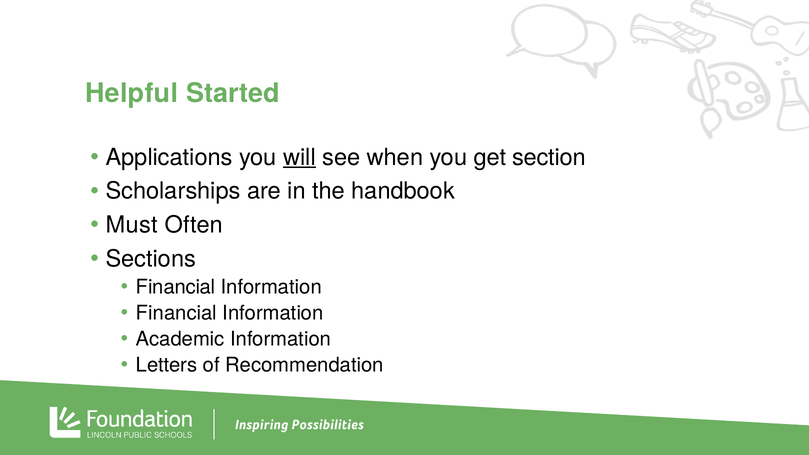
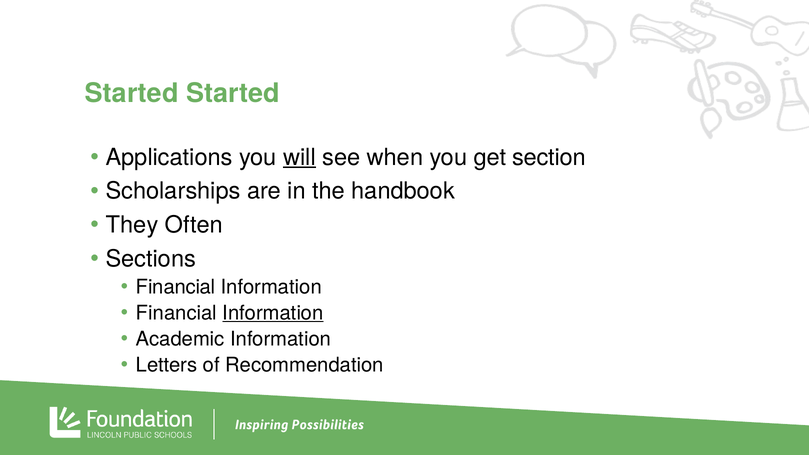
Helpful: Helpful -> Started (132, 93)
Must: Must -> They (132, 225)
Information underline: none -> present (273, 313)
